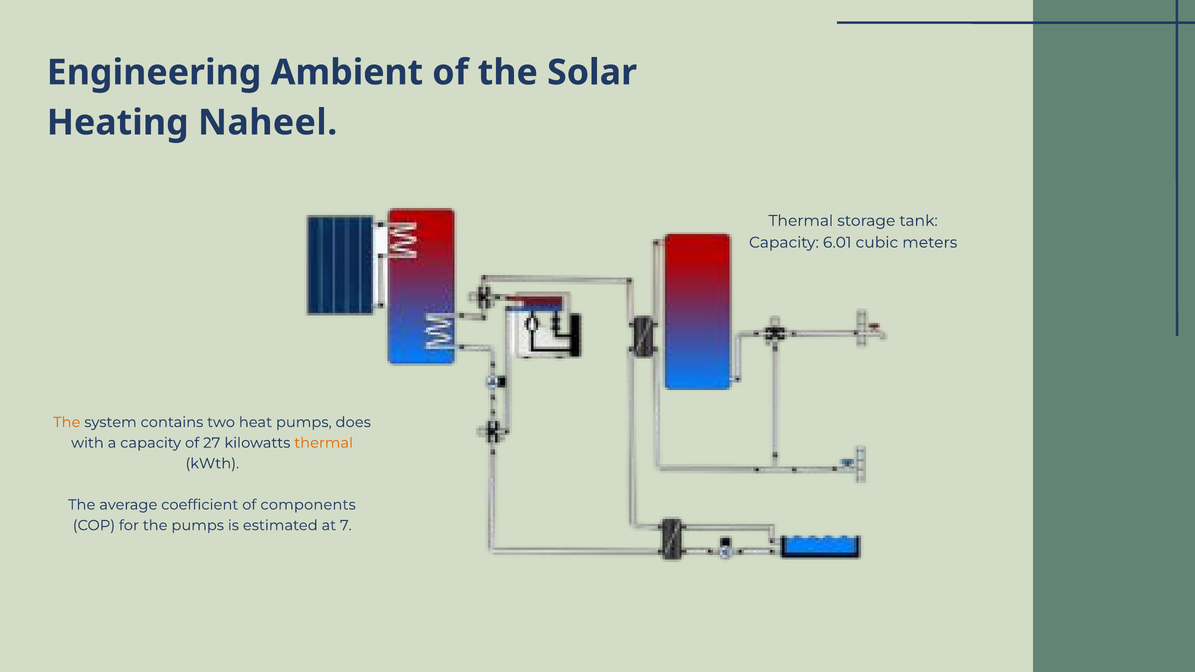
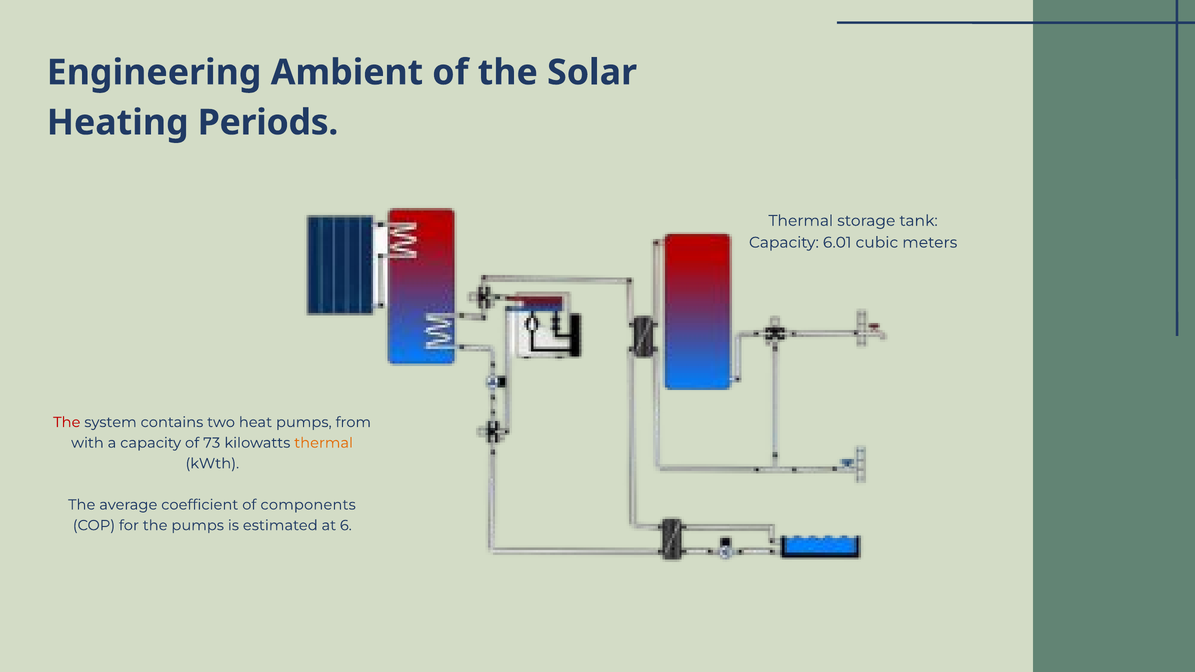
Naheel: Naheel -> Periods (268, 123)
The colour: orange -> red (67, 422)
does: does -> from (353, 422)
27: 27 -> 73 (212, 443)
7: 7 -> 6 (346, 526)
